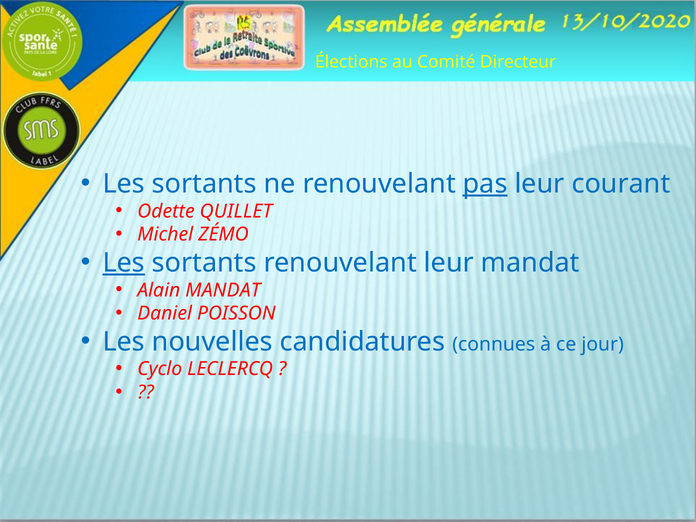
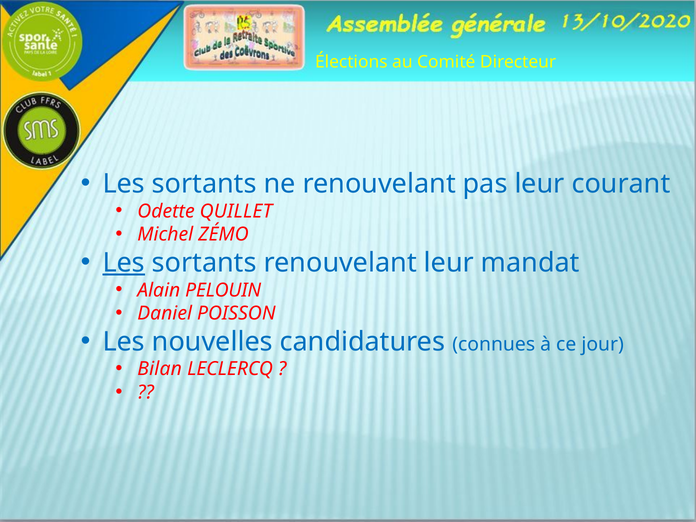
pas underline: present -> none (485, 184)
Alain MANDAT: MANDAT -> PELOUIN (223, 290)
Cyclo: Cyclo -> Bilan (160, 369)
